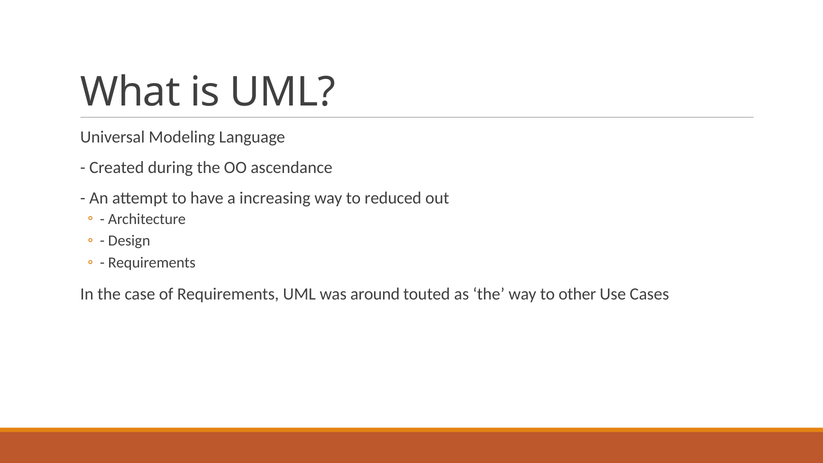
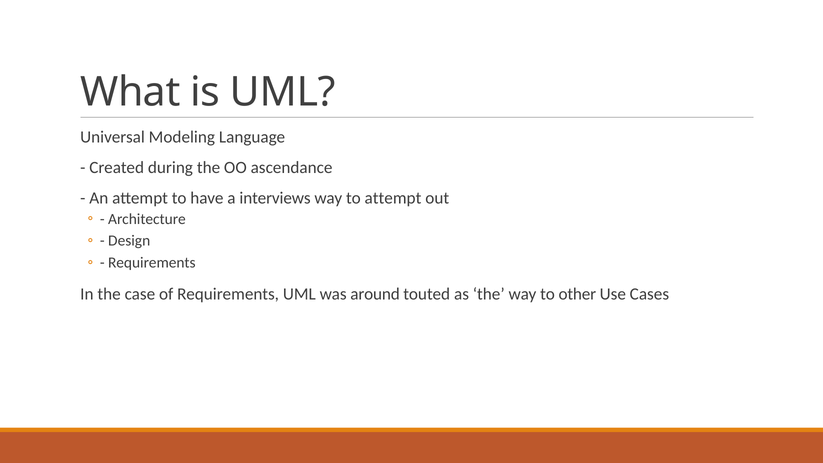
increasing: increasing -> interviews (275, 198)
to reduced: reduced -> attempt (393, 198)
